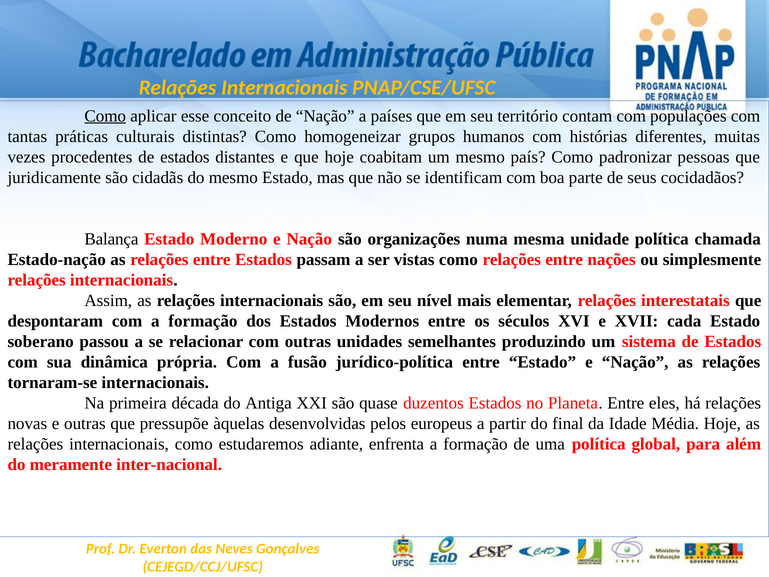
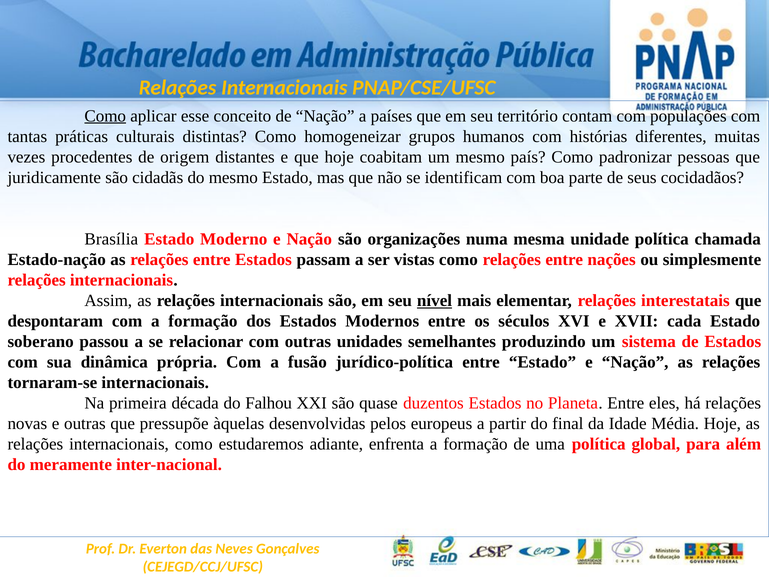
procedentes de estados: estados -> origem (185, 157)
Balança: Balança -> Brasília (111, 239)
nível underline: none -> present (435, 300)
Antiga: Antiga -> Falhou (269, 403)
